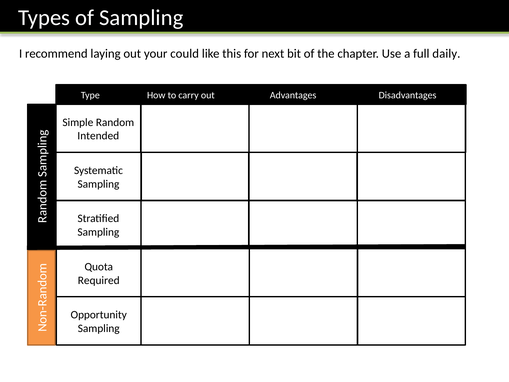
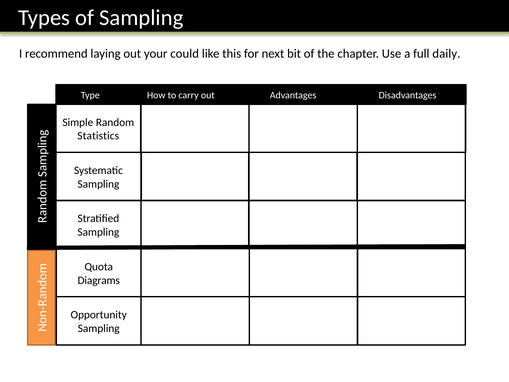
Intended: Intended -> Statistics (98, 136)
Required: Required -> Diagrams (99, 280)
